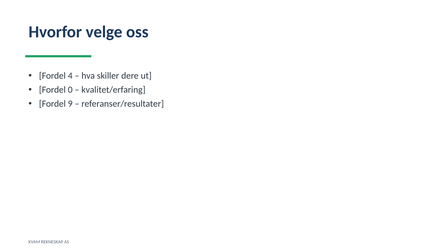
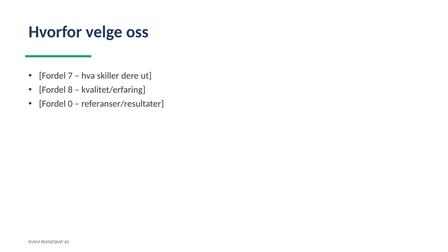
4: 4 -> 7 (70, 76)
0: 0 -> 8 (70, 90)
9: 9 -> 0 (70, 104)
